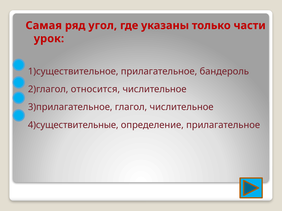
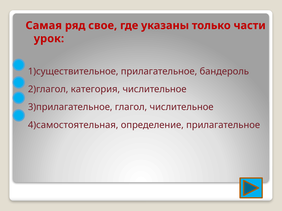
угол: угол -> свое (103, 26)
относится: относится -> категория (95, 89)
4)существительные: 4)существительные -> 4)самостоятельная (73, 125)
